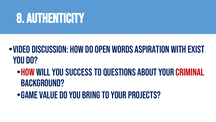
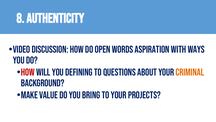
Exist: Exist -> Ways (196, 49)
success: success -> defining (79, 72)
criminal colour: red -> orange (190, 72)
Game: Game -> Make (29, 95)
